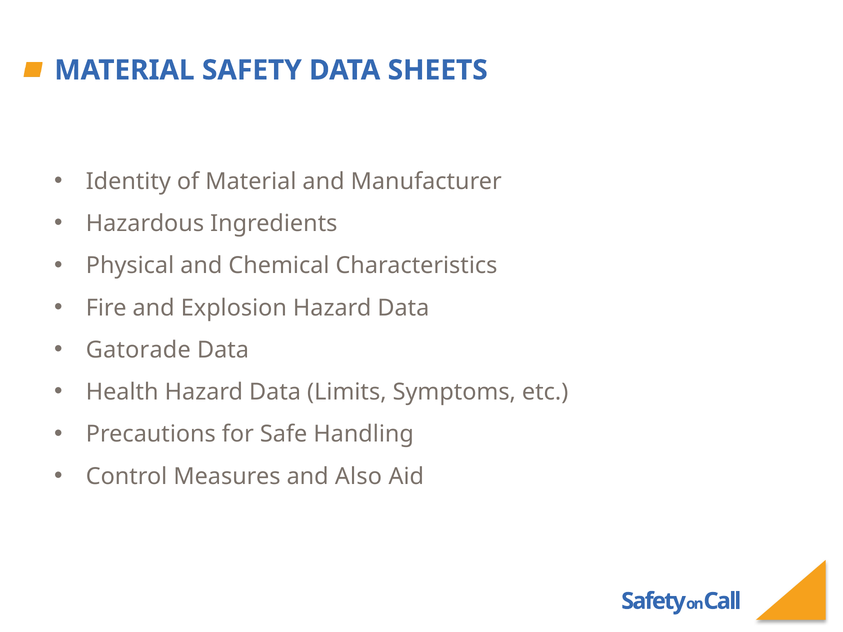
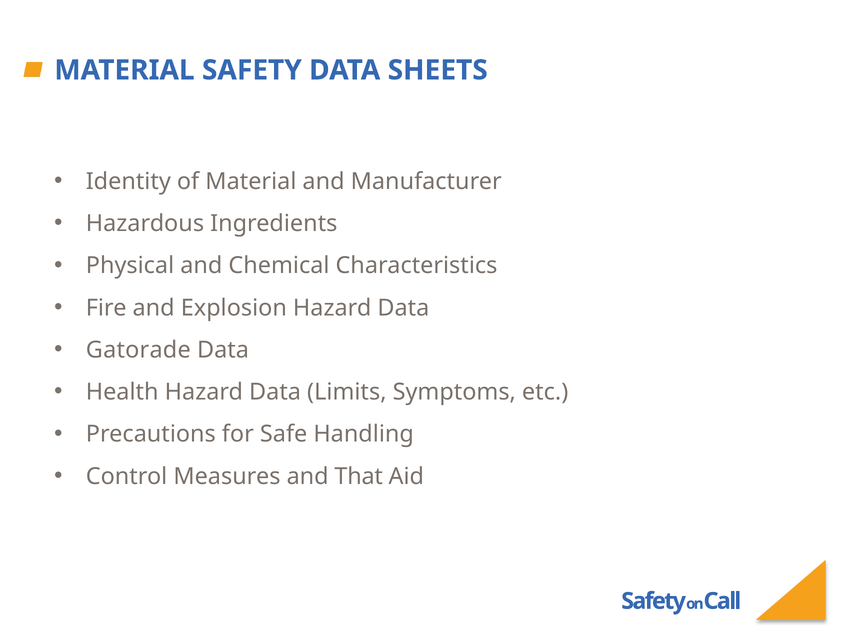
Also: Also -> That (359, 477)
